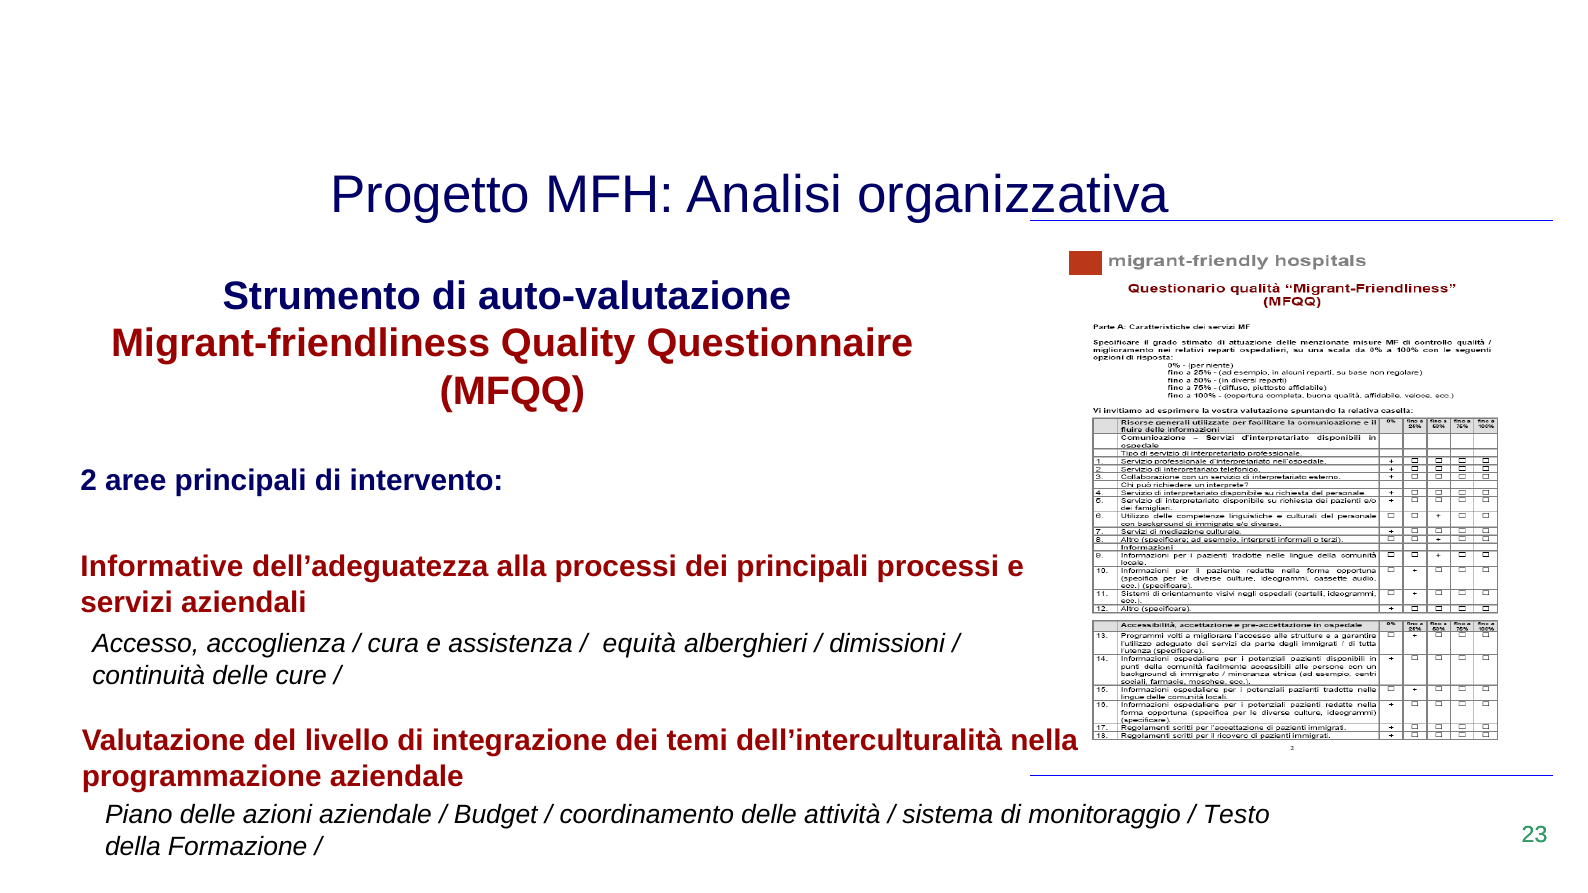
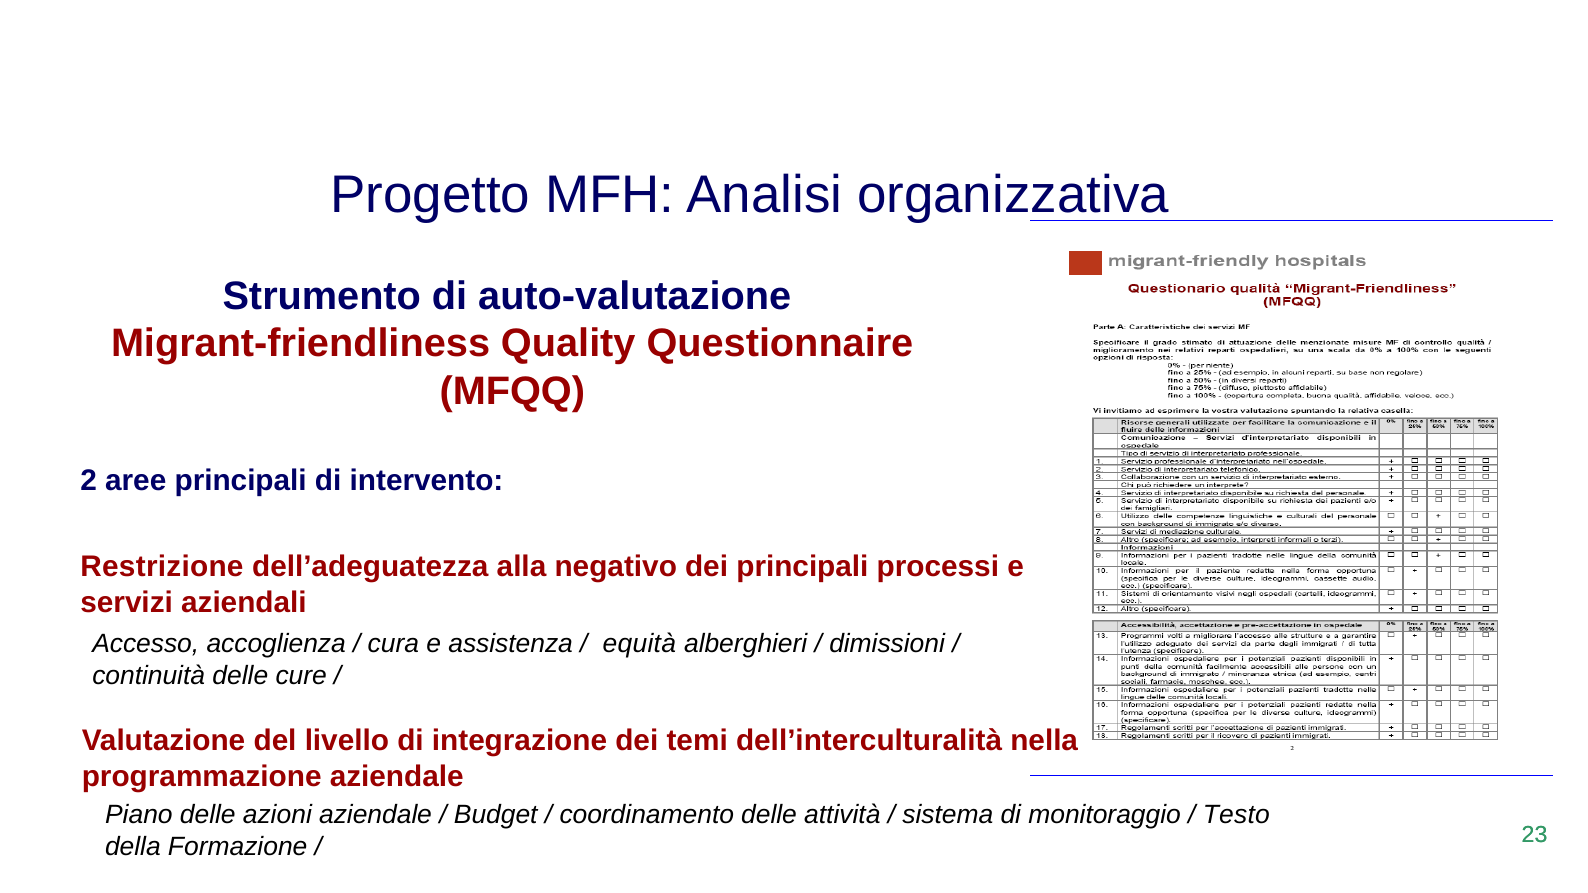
Informative: Informative -> Restrizione (162, 567)
alla processi: processi -> negativo (616, 567)
